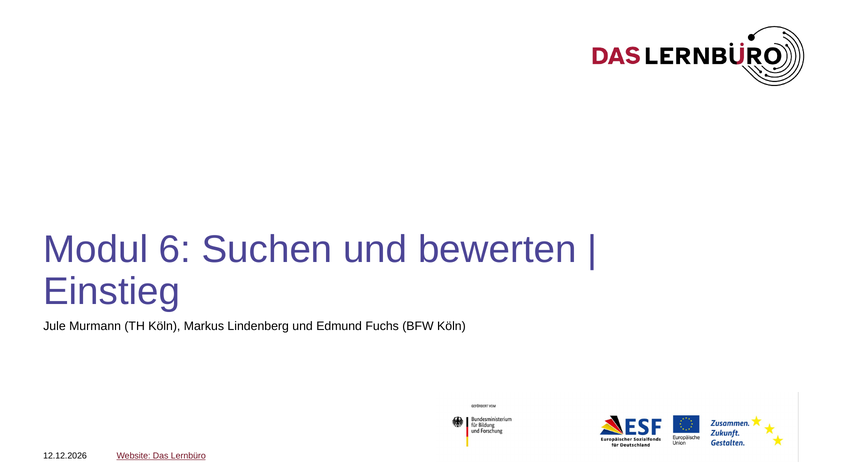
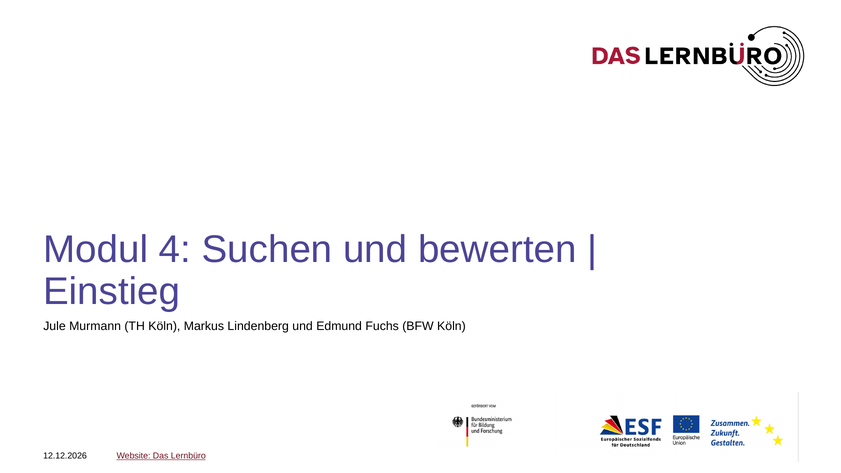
6: 6 -> 4 (175, 250)
